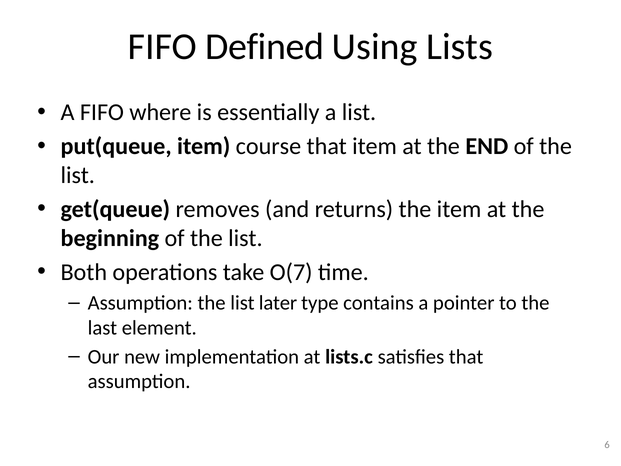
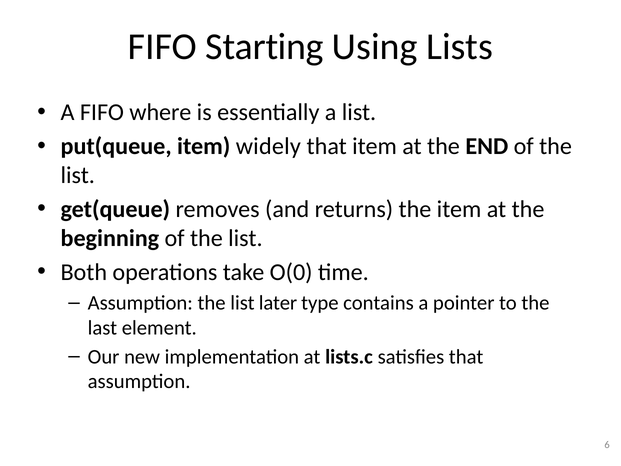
Defined: Defined -> Starting (265, 47)
course: course -> widely (268, 146)
O(7: O(7 -> O(0 (291, 272)
